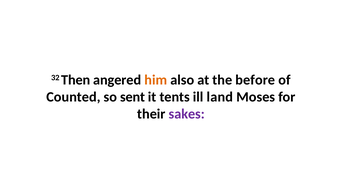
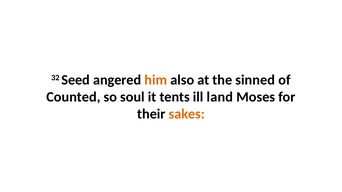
Then: Then -> Seed (76, 80)
before: before -> sinned (255, 80)
sent: sent -> soul (132, 97)
sakes colour: purple -> orange (187, 114)
